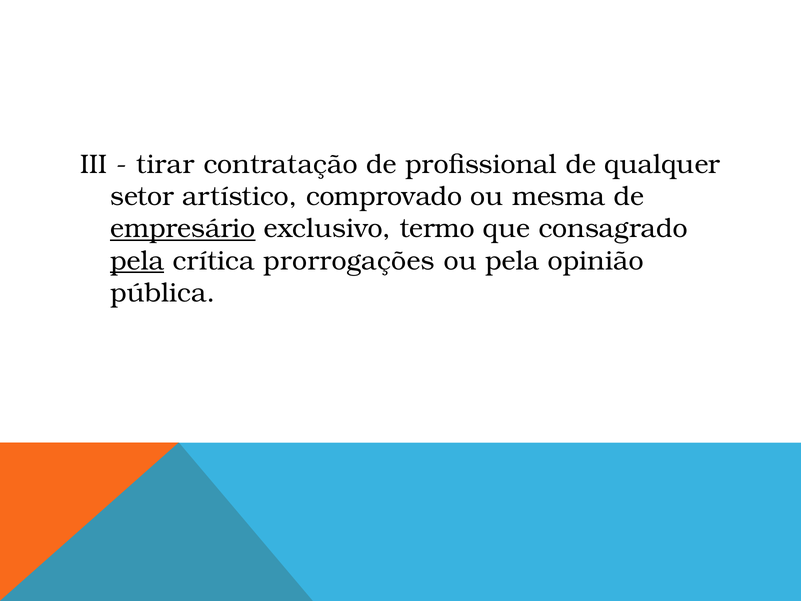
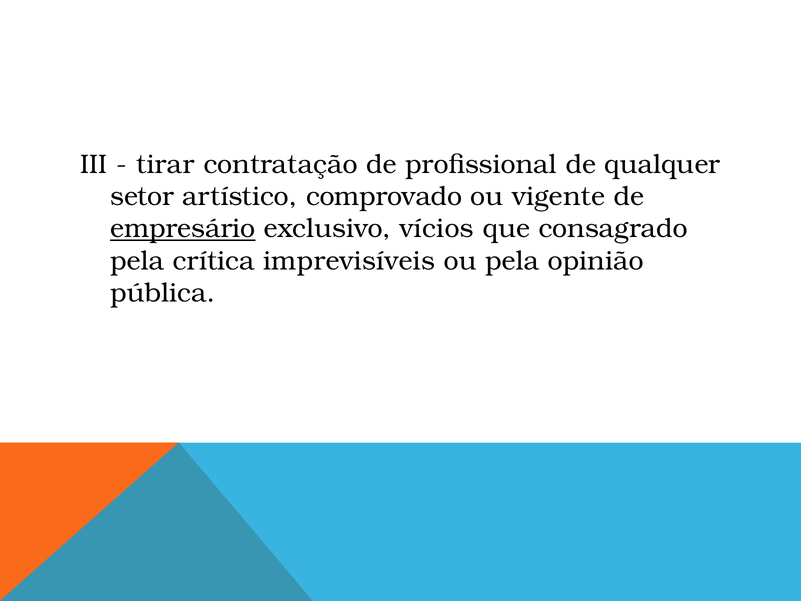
mesma: mesma -> vigente (559, 197)
termo: termo -> vícios (437, 229)
pela underline: present -> none (137, 261)
prorrogações: prorrogações -> imprevisíveis (349, 261)
